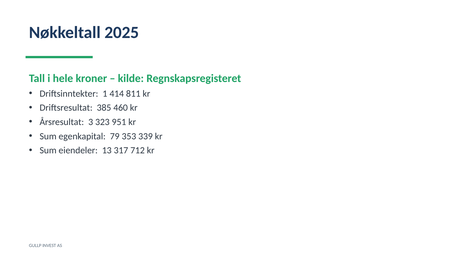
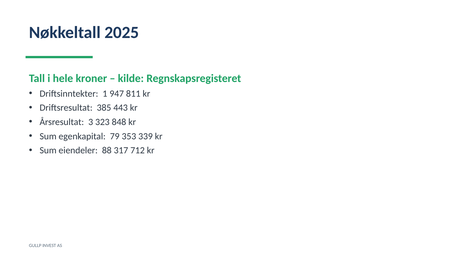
414: 414 -> 947 (117, 94)
460: 460 -> 443 (121, 108)
951: 951 -> 848 (119, 122)
13: 13 -> 88 (107, 150)
